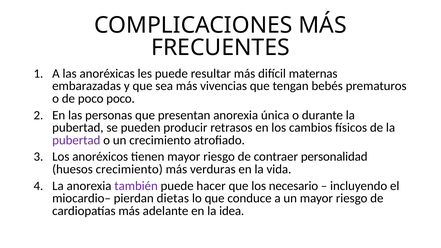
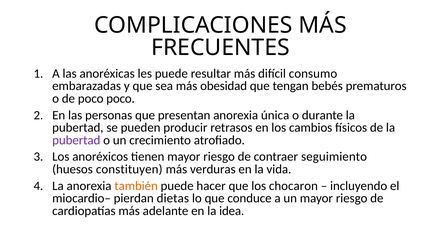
maternas: maternas -> consumo (313, 73)
vivencias: vivencias -> obesidad (224, 86)
personalidad: personalidad -> seguimiento (334, 157)
huesos crecimiento: crecimiento -> constituyen (129, 169)
también colour: purple -> orange (136, 186)
necesario: necesario -> chocaron (293, 186)
